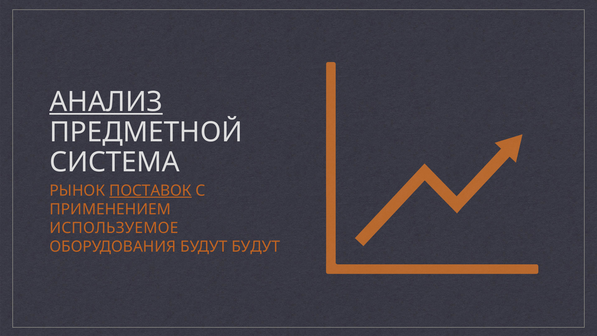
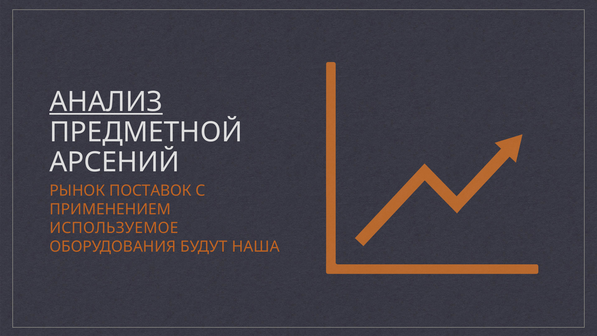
СИСТЕМА: СИСТЕМА -> АРСЕНИЙ (114, 162)
ПОСТАВОК underline: present -> none (150, 190)
БУДУТ БУДУТ: БУДУТ -> НАША (256, 246)
